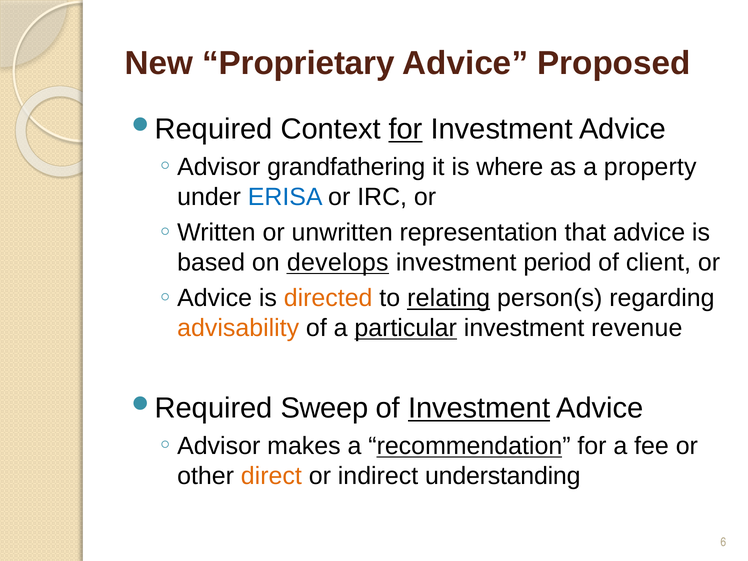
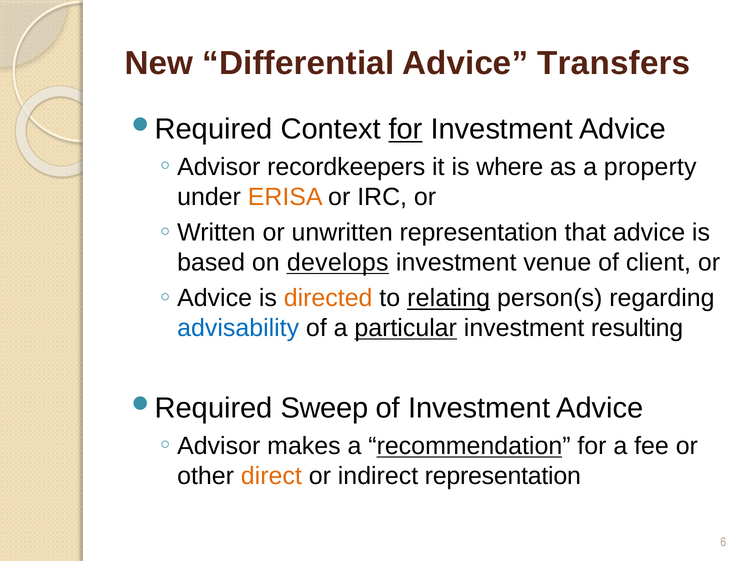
Proprietary: Proprietary -> Differential (298, 63)
Proposed: Proposed -> Transfers (614, 63)
grandfathering: grandfathering -> recordkeepers (346, 167)
ERISA colour: blue -> orange (285, 197)
period: period -> venue (557, 263)
advisability colour: orange -> blue (238, 328)
revenue: revenue -> resulting (637, 328)
Investment underline: present -> none (479, 408)
indirect understanding: understanding -> representation (503, 476)
